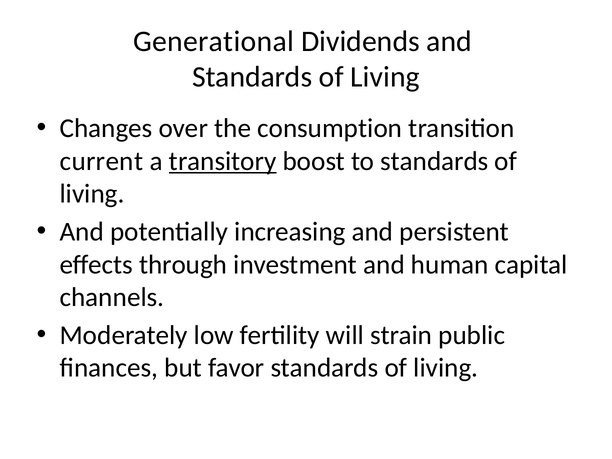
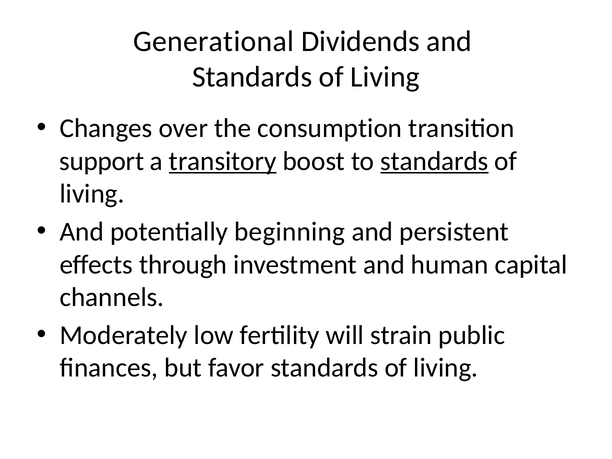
current: current -> support (102, 161)
standards underline: none -> present (434, 161)
increasing: increasing -> beginning (290, 232)
